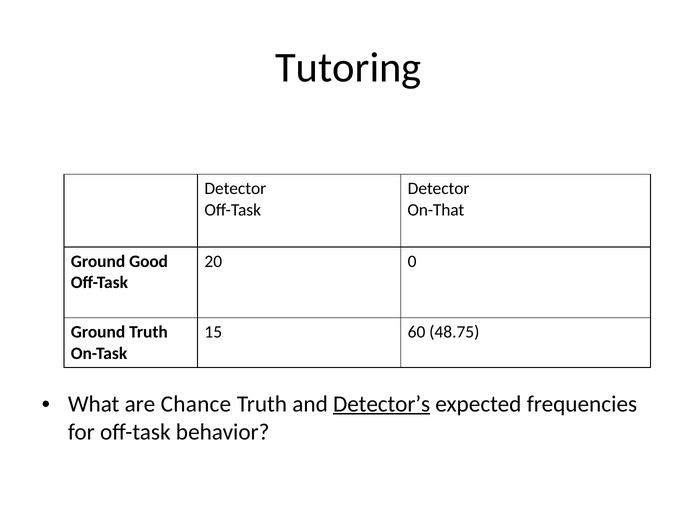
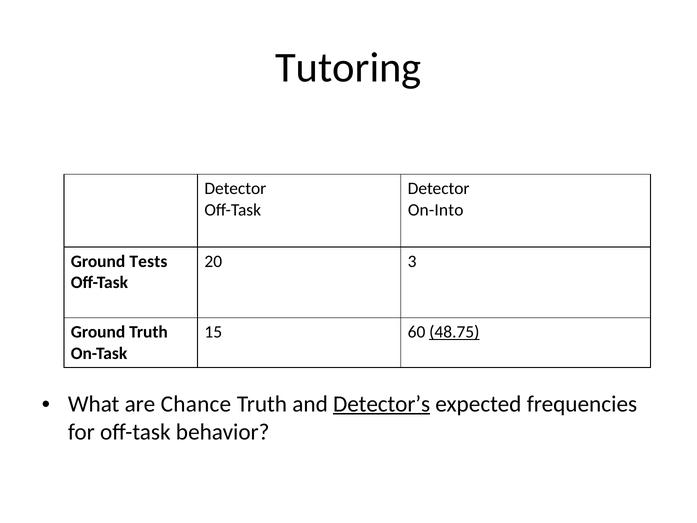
On-That: On-That -> On-Into (436, 210)
Good: Good -> Tests (148, 261)
0: 0 -> 3 (412, 261)
48.75 underline: none -> present (454, 332)
